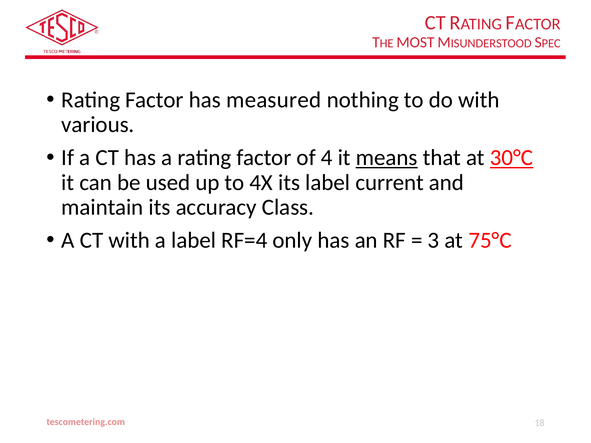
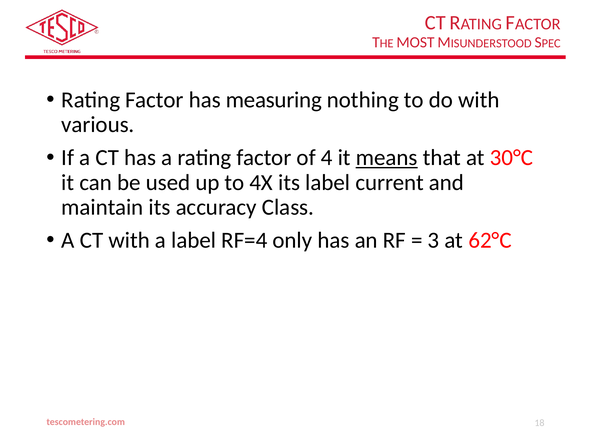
measured: measured -> measuring (274, 100)
30°C underline: present -> none (512, 158)
75°C: 75°C -> 62°C (490, 240)
